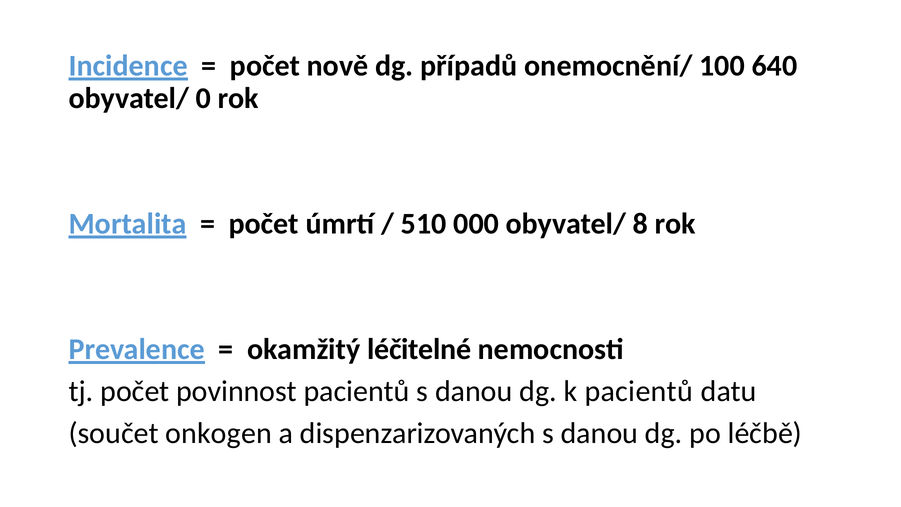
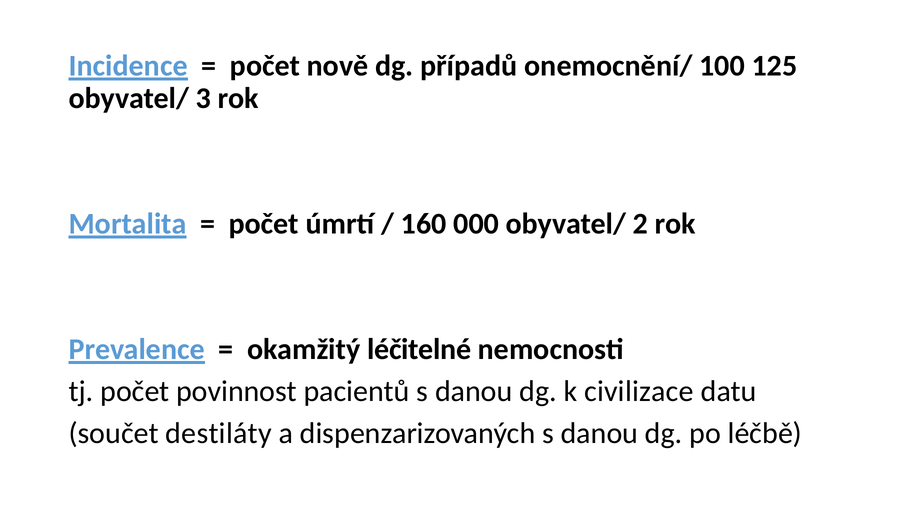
640: 640 -> 125 (775, 66)
0: 0 -> 3 (203, 98)
510: 510 -> 160 (424, 224)
8: 8 -> 2 (641, 224)
k pacientů: pacientů -> civilizace (639, 391)
onkogen: onkogen -> destiláty (219, 433)
